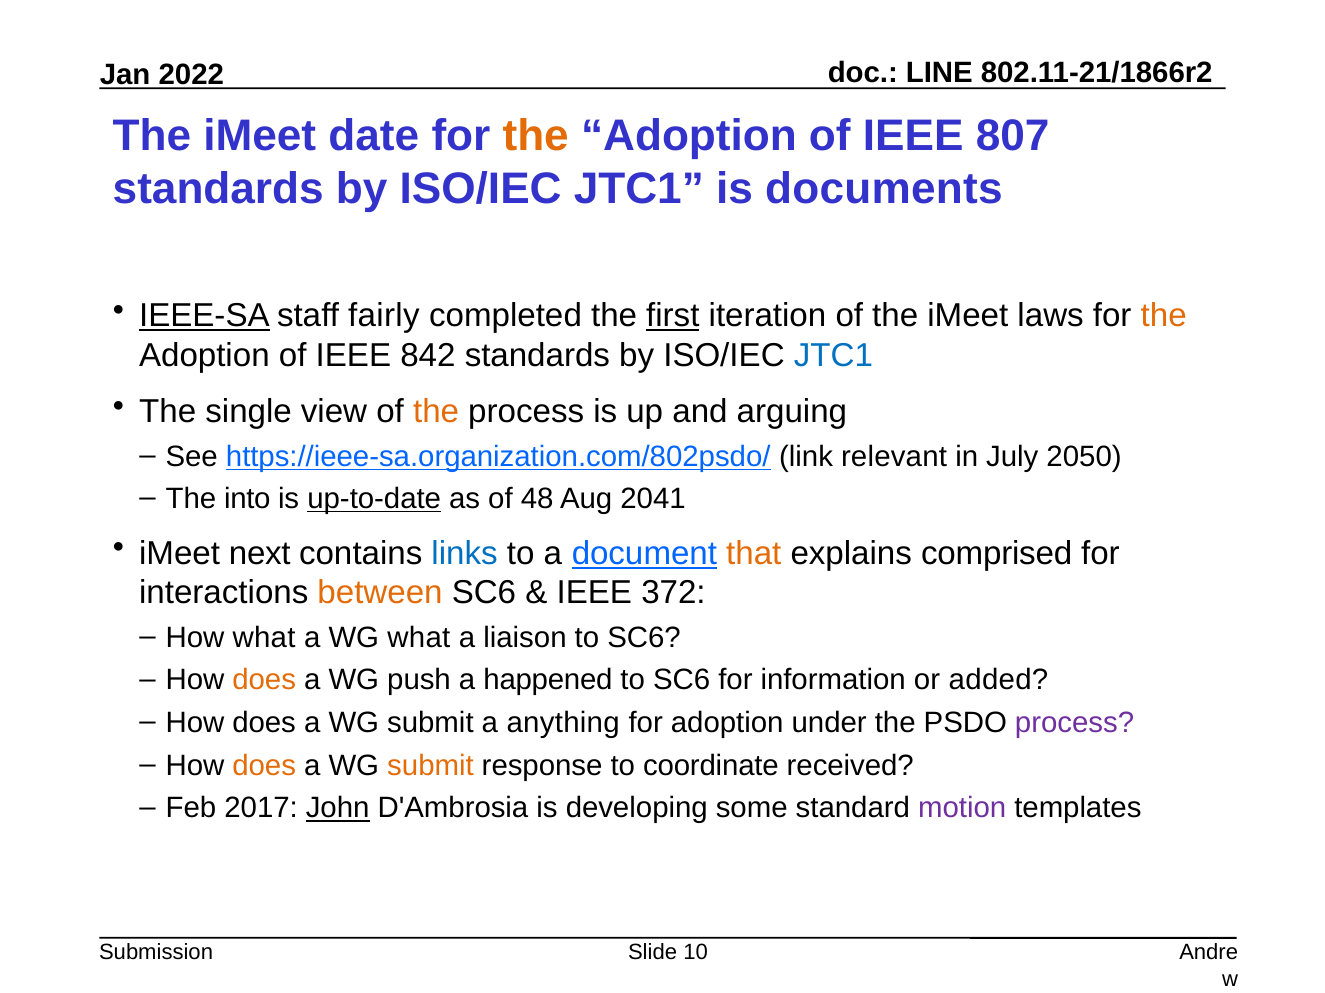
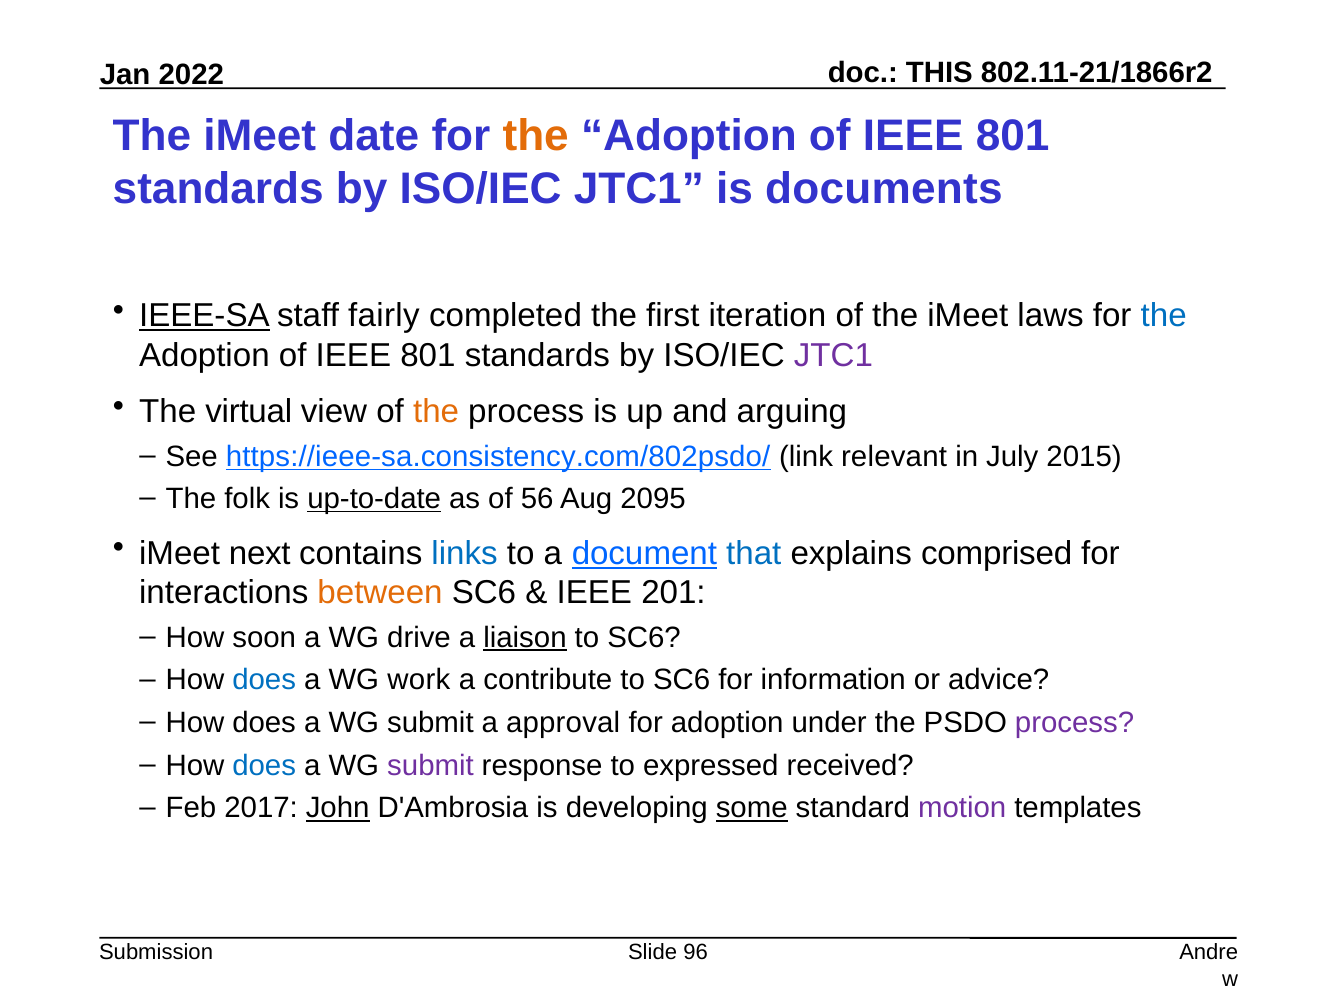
LINE: LINE -> THIS (939, 73)
807: 807 -> 801 (1013, 136)
first underline: present -> none (673, 316)
the colour: orange -> blue (1164, 316)
842: 842 -> 801 (428, 356)
JTC1 colour: blue -> purple (833, 356)
single: single -> virtual (249, 412)
https://ieee-sa.organization.com/802psdo/: https://ieee-sa.organization.com/802psdo/ -> https://ieee-sa.consistency.com/802psdo/ (498, 457)
2050: 2050 -> 2015 (1084, 457)
into: into -> folk (247, 499)
48: 48 -> 56 (537, 499)
2041: 2041 -> 2095 (653, 499)
that colour: orange -> blue (754, 554)
372: 372 -> 201 (673, 593)
How what: what -> soon (264, 638)
WG what: what -> drive (419, 638)
liaison underline: none -> present (525, 638)
does colour: orange -> blue (264, 681)
push: push -> work (419, 681)
happened: happened -> contribute (548, 681)
added: added -> advice (999, 681)
anything: anything -> approval (563, 723)
does colour: orange -> blue (264, 766)
submit colour: orange -> purple (430, 766)
coordinate: coordinate -> expressed (711, 766)
some underline: none -> present (752, 809)
10: 10 -> 96 (696, 953)
